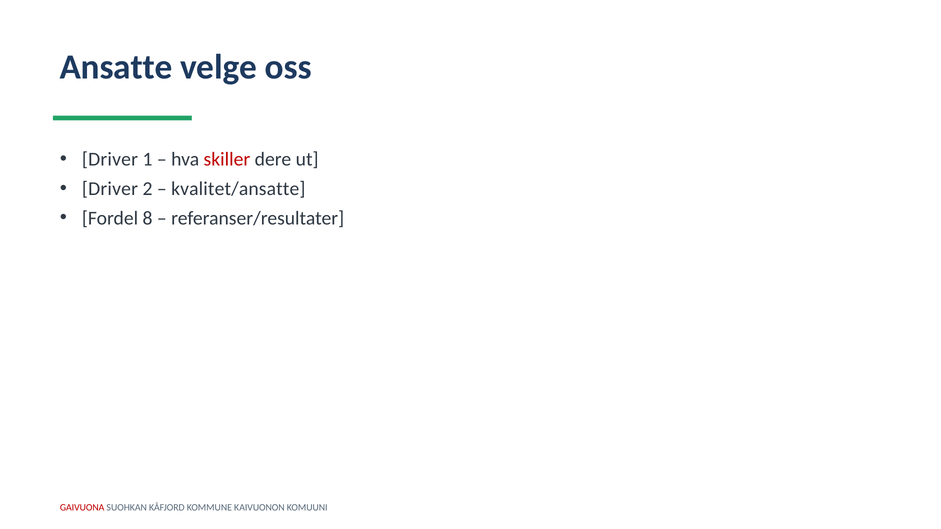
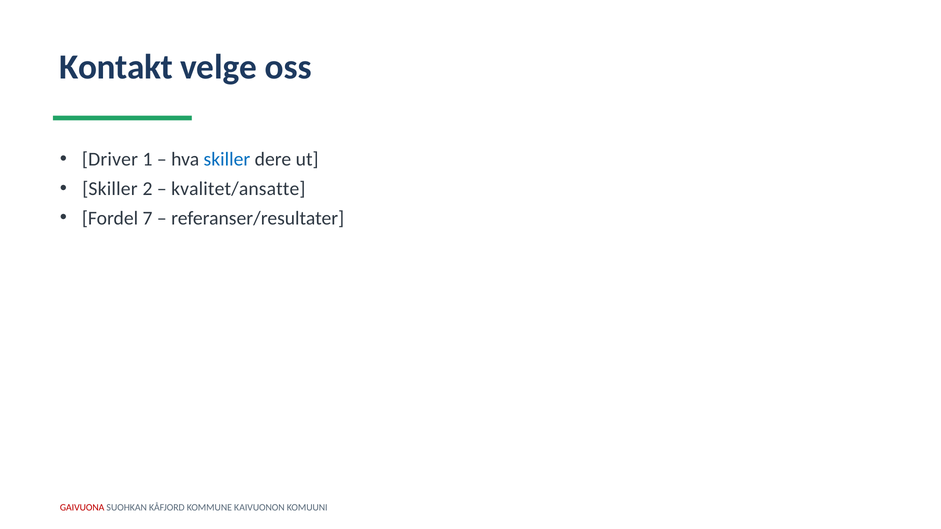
Ansatte: Ansatte -> Kontakt (116, 67)
skiller colour: red -> blue (227, 159)
Driver: Driver -> Skiller (110, 189)
8: 8 -> 7 (148, 218)
